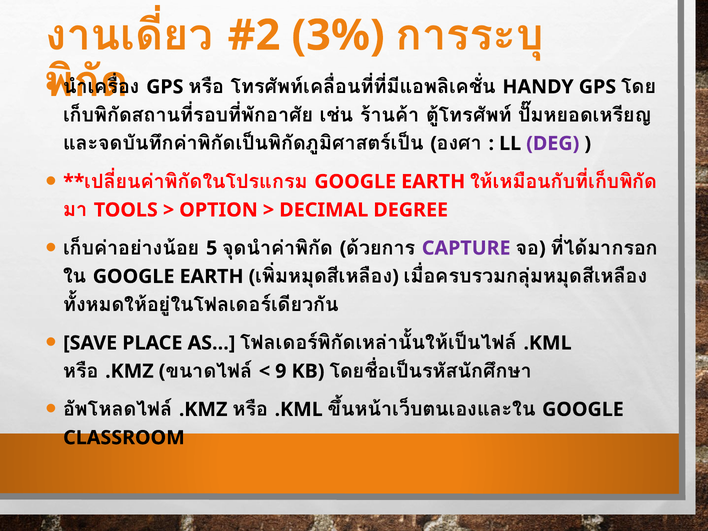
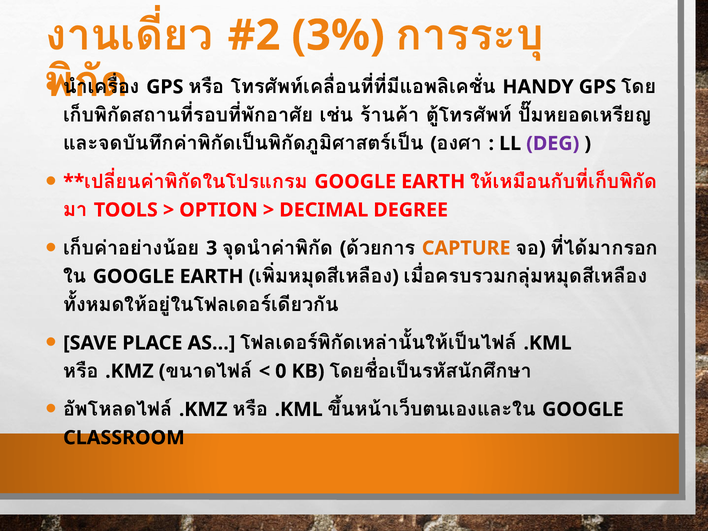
5: 5 -> 3 (212, 248)
CAPTURE colour: purple -> orange (466, 248)
9: 9 -> 0 (281, 371)
